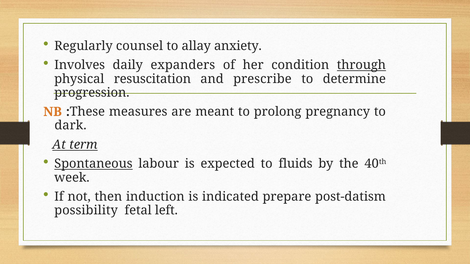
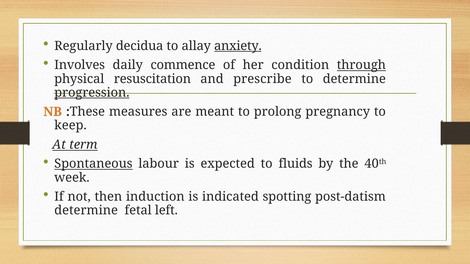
counsel: counsel -> decidua (140, 46)
anxiety underline: none -> present (238, 46)
expanders: expanders -> commence (183, 65)
progression underline: none -> present (92, 93)
dark: dark -> keep (71, 126)
prepare: prepare -> spotting (287, 197)
possibility: possibility -> determine (86, 211)
